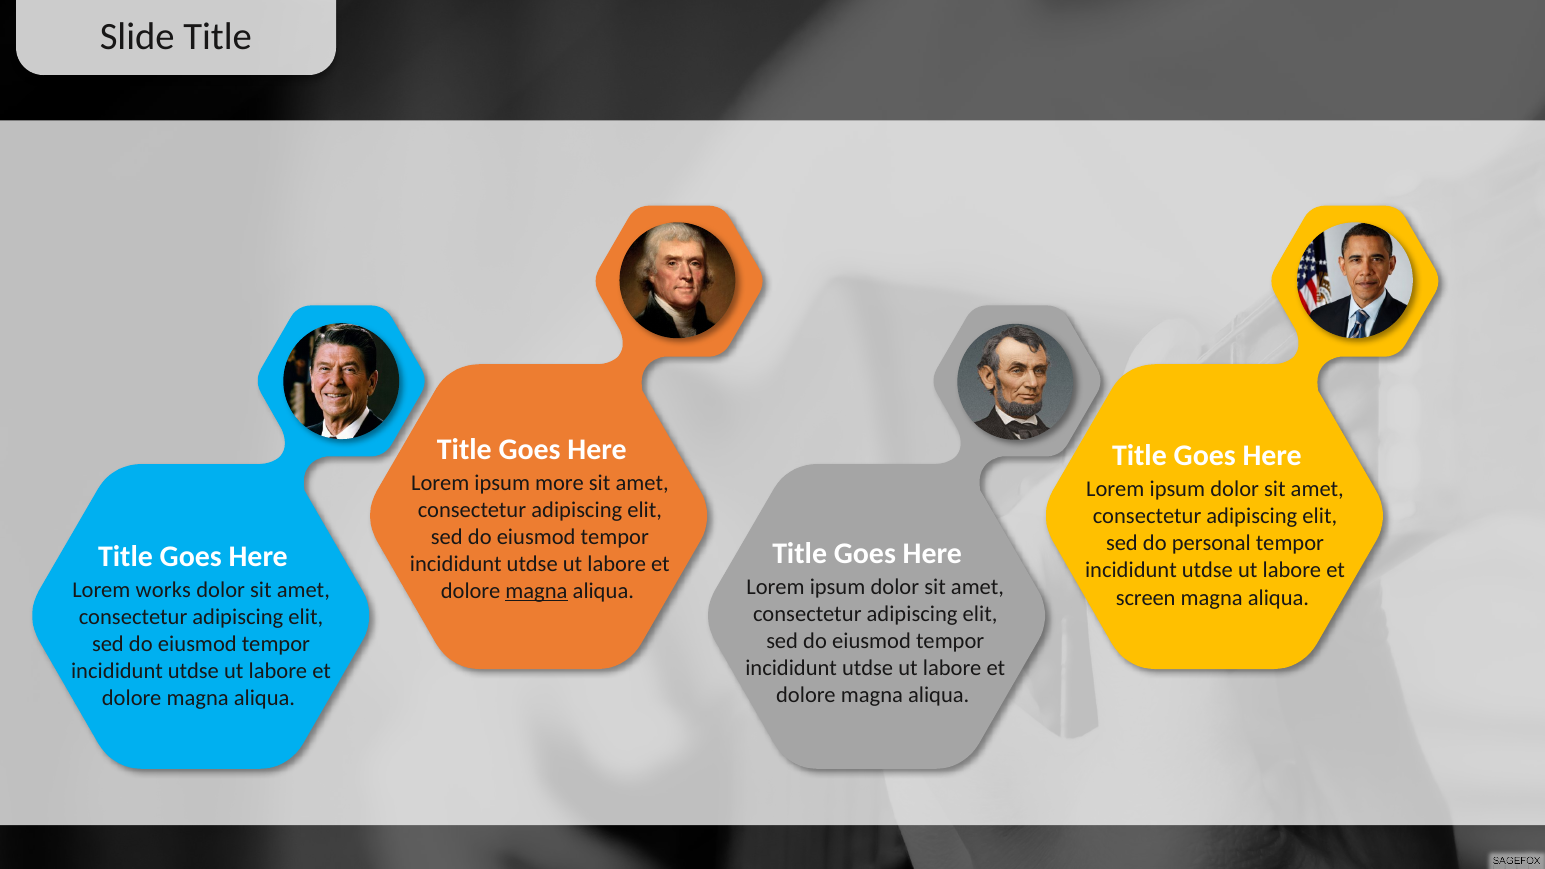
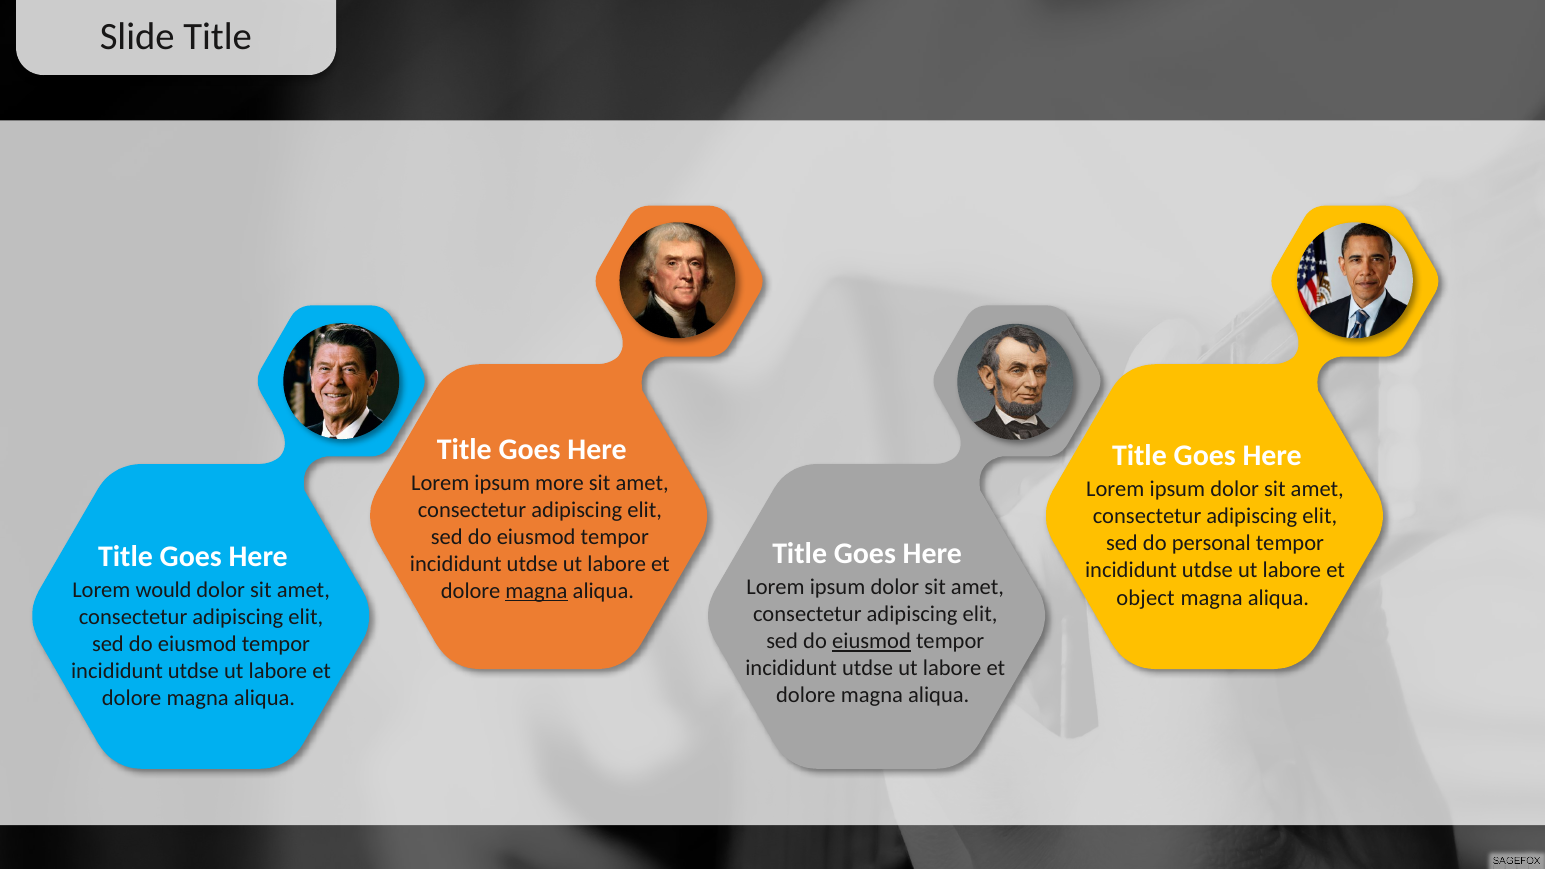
works: works -> would (163, 590)
screen: screen -> object (1146, 598)
eiusmod underline: none -> present (872, 641)
